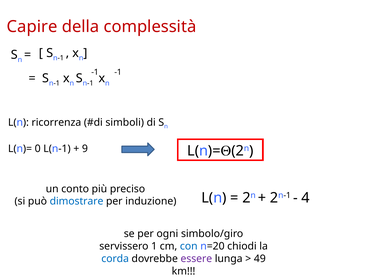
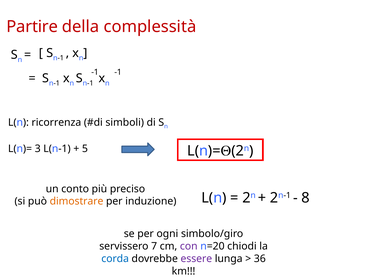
Capire: Capire -> Partire (32, 27)
0: 0 -> 3 (38, 149)
9: 9 -> 5 (85, 149)
4: 4 -> 8 (306, 198)
dimostrare colour: blue -> orange (77, 201)
1: 1 -> 7 (154, 246)
con colour: blue -> purple (189, 246)
49: 49 -> 36 (260, 258)
